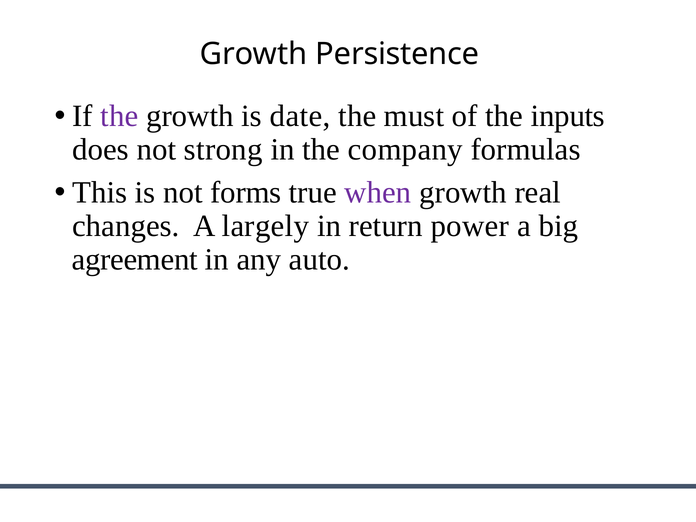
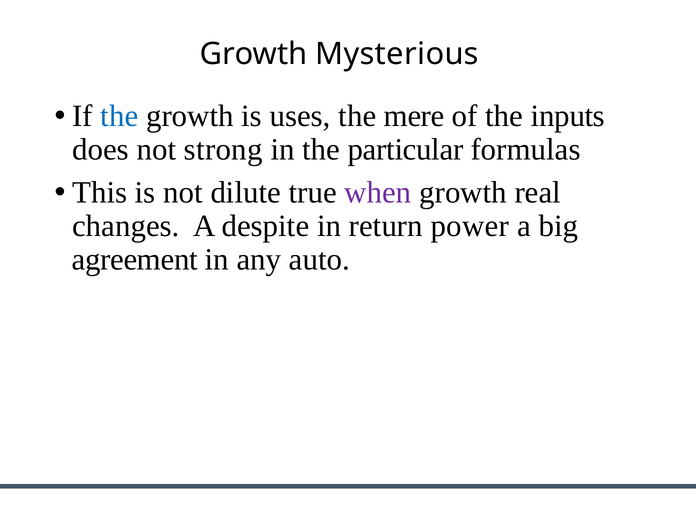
Persistence: Persistence -> Mysterious (397, 54)
the colour: purple -> blue (119, 116)
date: date -> uses (300, 116)
must: must -> mere (414, 116)
company: company -> particular (406, 150)
forms: forms -> dilute (246, 193)
largely: largely -> despite (265, 226)
